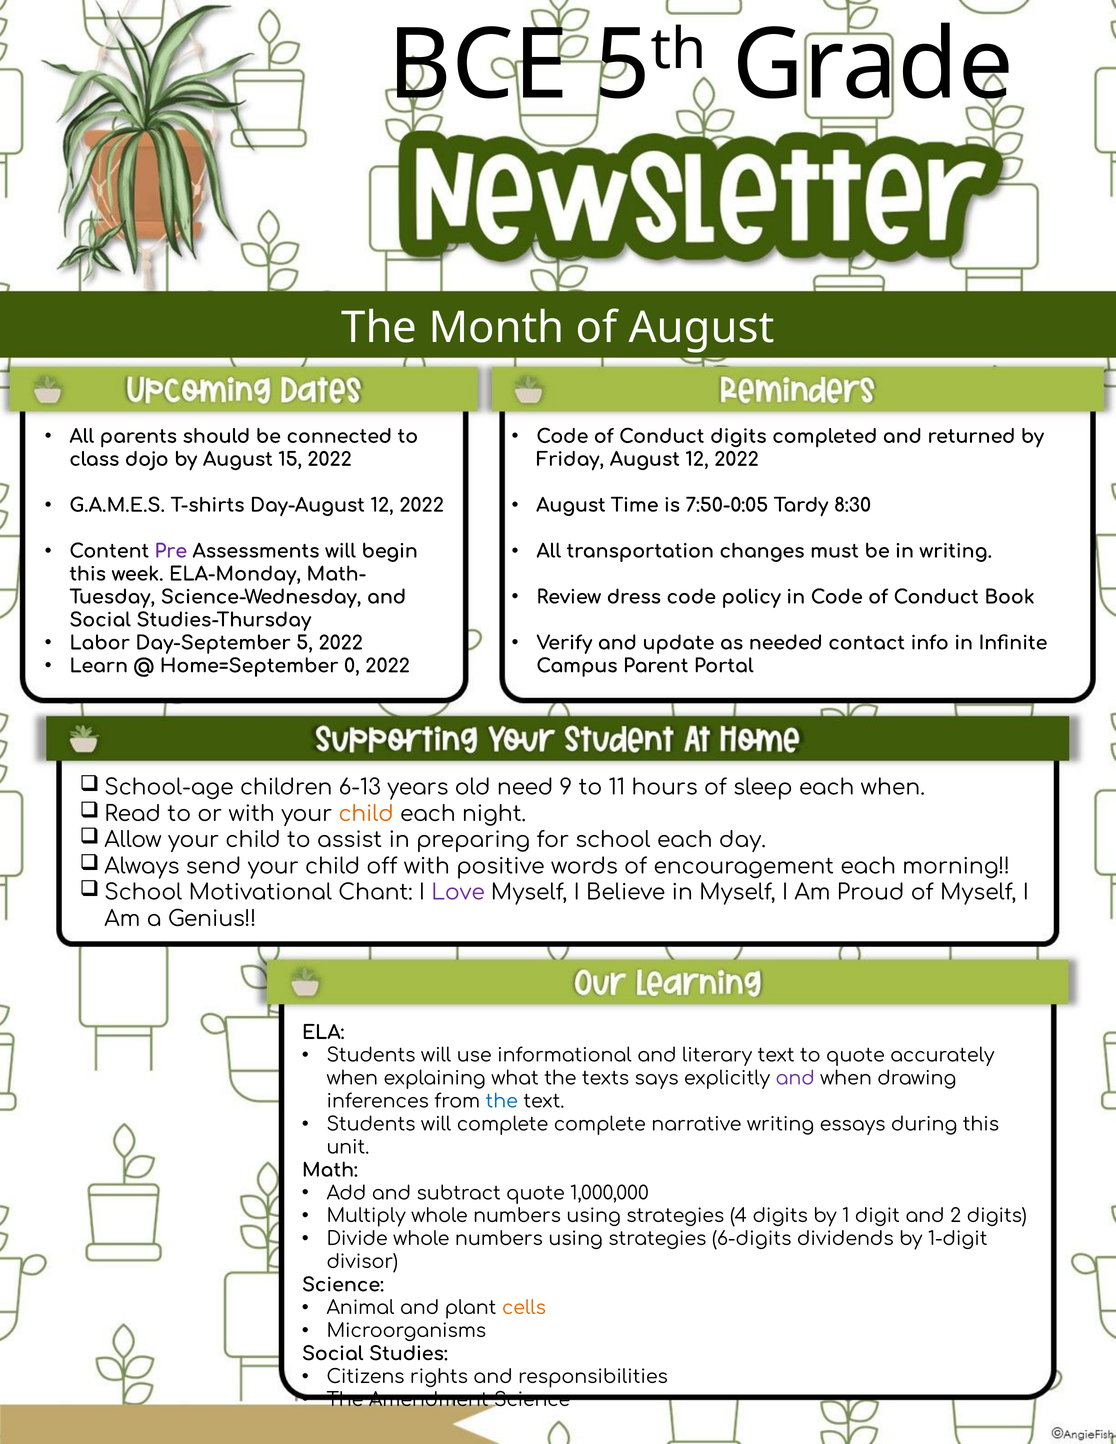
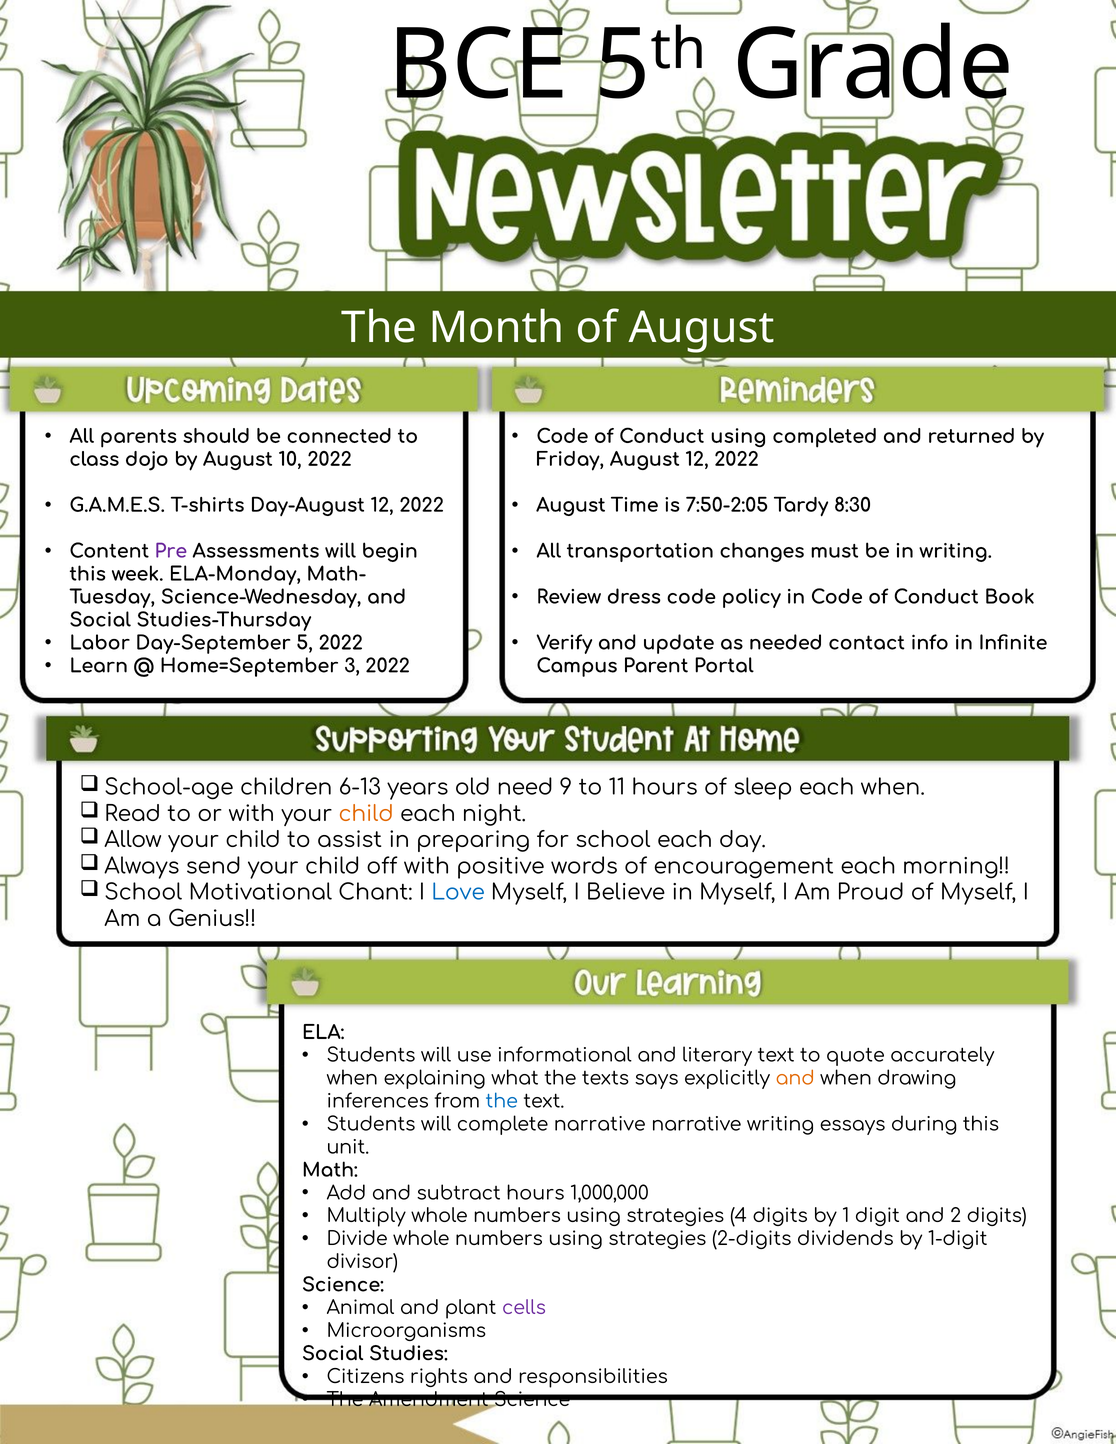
Conduct digits: digits -> using (738, 437)
15: 15 -> 10 (290, 460)
7:50-0:05: 7:50-0:05 -> 7:50-2:05 (727, 505)
0: 0 -> 3 (352, 666)
Love colour: purple -> blue (458, 893)
and colour: purple -> orange (795, 1079)
complete complete: complete -> narrative (600, 1125)
subtract quote: quote -> hours (535, 1193)
6-digits: 6-digits -> 2-digits (752, 1239)
cells colour: orange -> purple (524, 1308)
